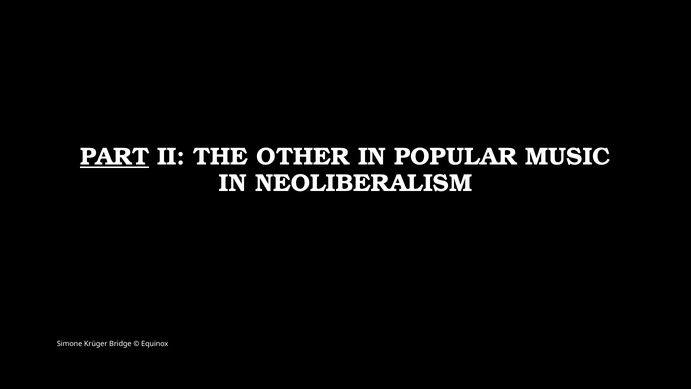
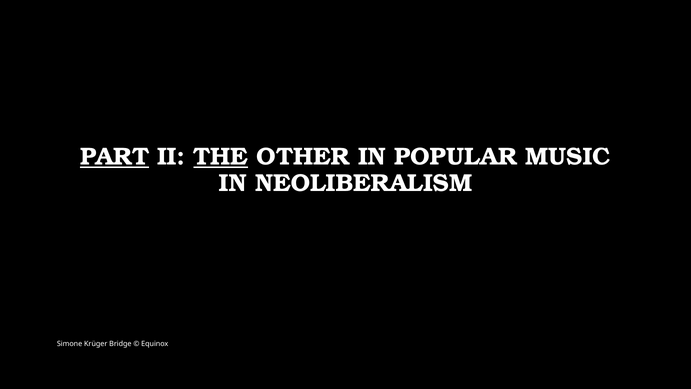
THE underline: none -> present (221, 157)
